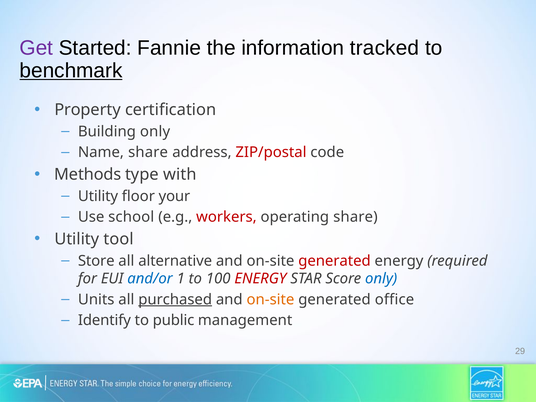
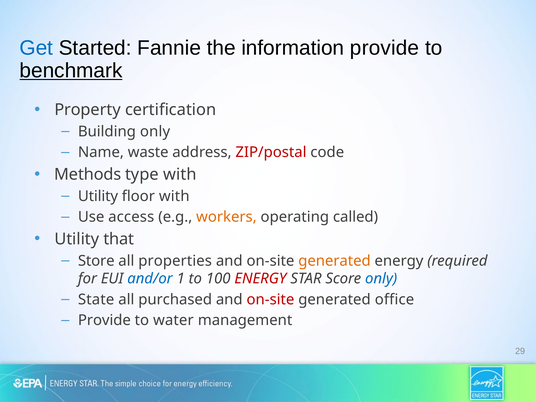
Get colour: purple -> blue (36, 48)
information tracked: tracked -> provide (385, 48)
Name share: share -> waste (148, 152)
floor your: your -> with (174, 196)
school: school -> access (131, 217)
workers colour: red -> orange (226, 217)
operating share: share -> called (356, 217)
tool: tool -> that (119, 239)
alternative: alternative -> properties (175, 261)
generated colour: red -> orange (335, 261)
Units: Units -> State (96, 300)
purchased underline: present -> none (175, 300)
on-site colour: orange -> red (270, 300)
Identify: Identify -> Provide (104, 320)
public: public -> water (173, 320)
